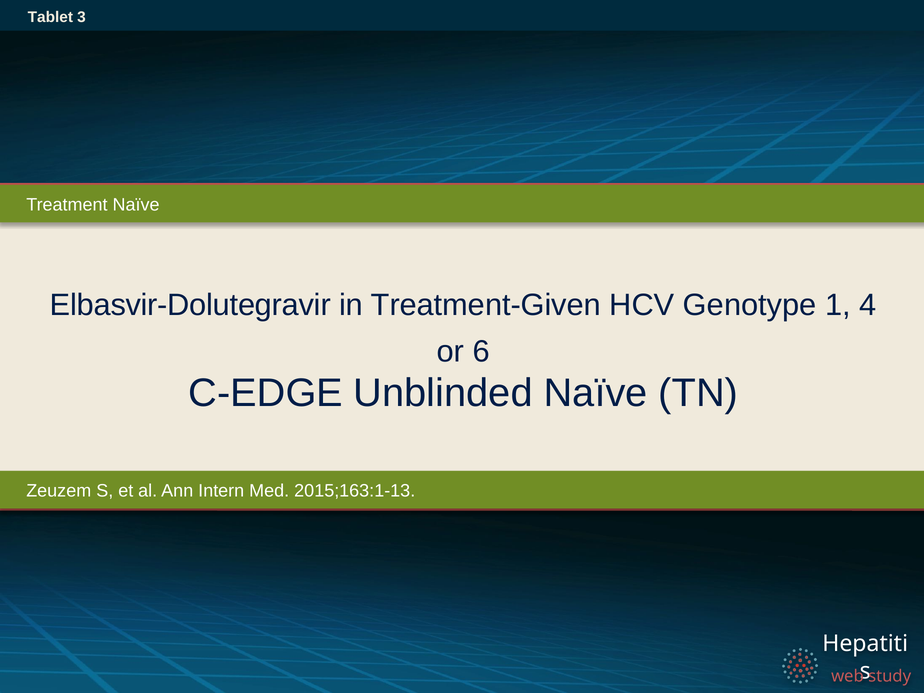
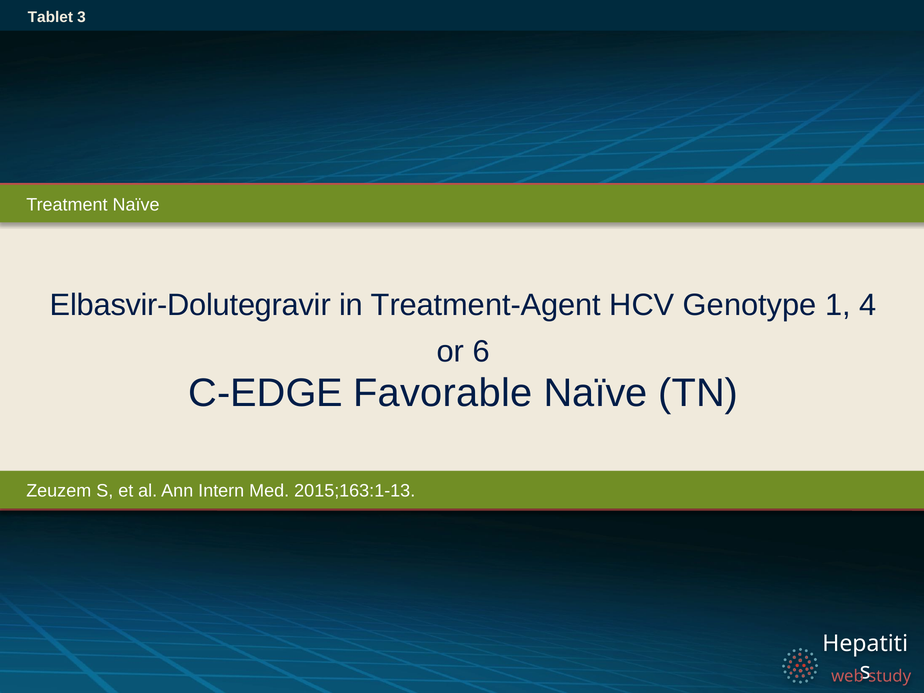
Treatment-Given: Treatment-Given -> Treatment-Agent (486, 305)
Unblinded: Unblinded -> Favorable (443, 393)
